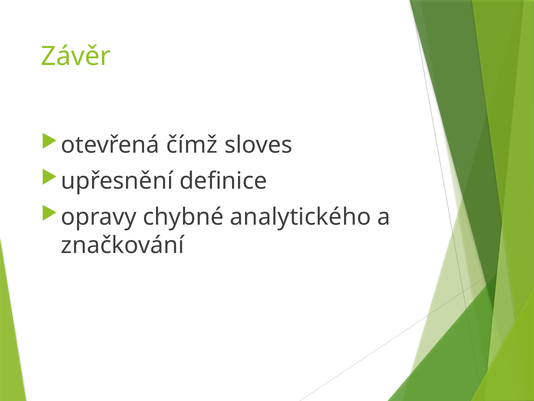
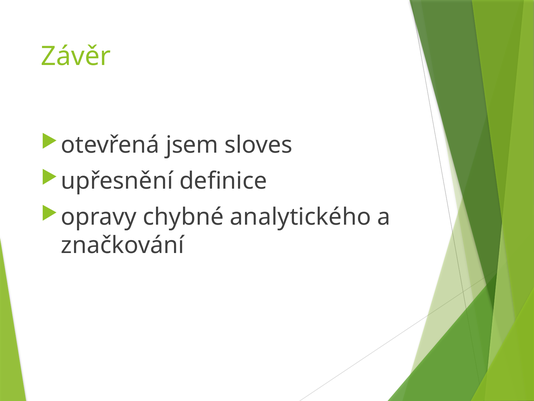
čímž: čímž -> jsem (192, 145)
